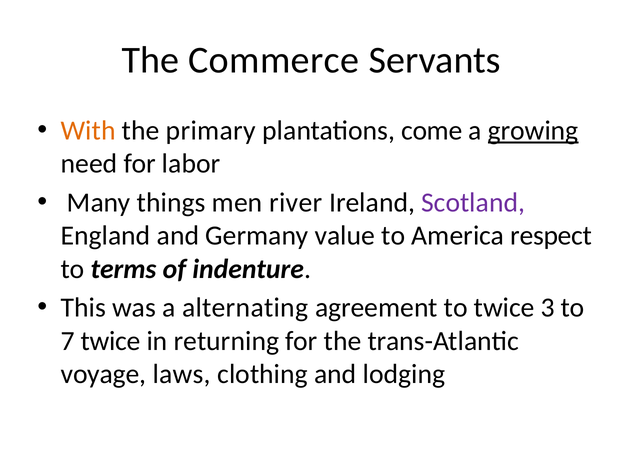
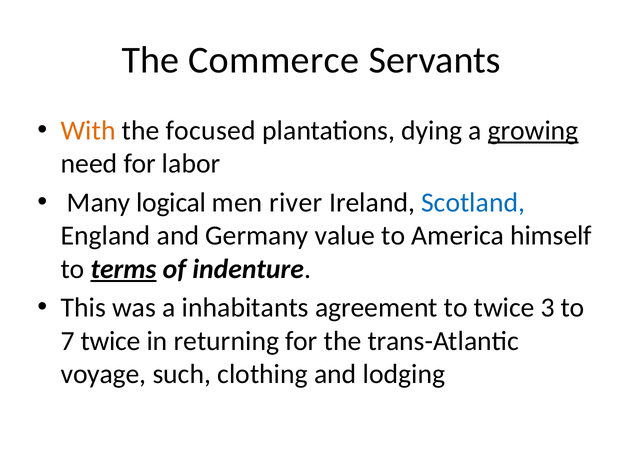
primary: primary -> focused (211, 131)
come: come -> dying (432, 131)
things: things -> logical (171, 203)
Scotland colour: purple -> blue (473, 203)
respect: respect -> himself (551, 236)
terms underline: none -> present (123, 269)
alternating: alternating -> inhabitants (245, 308)
laws: laws -> such (182, 374)
